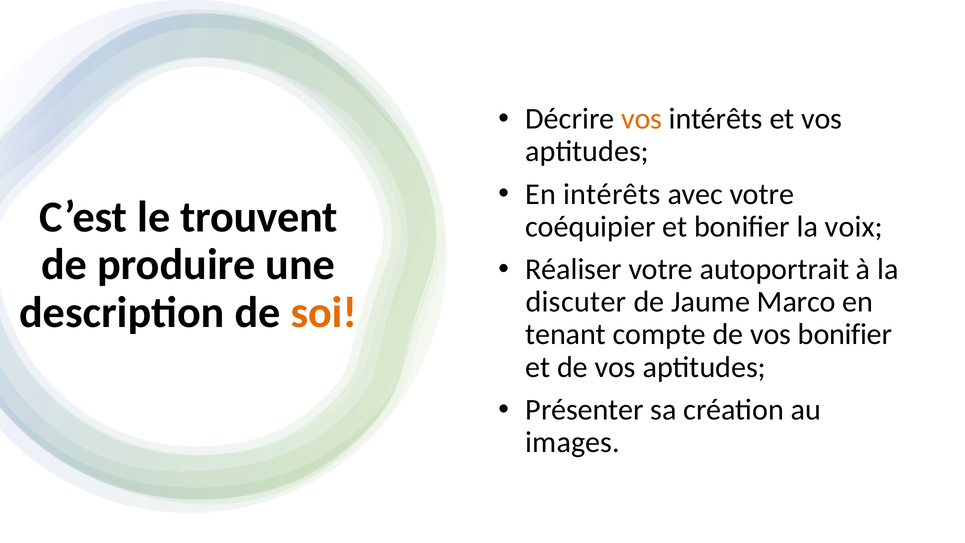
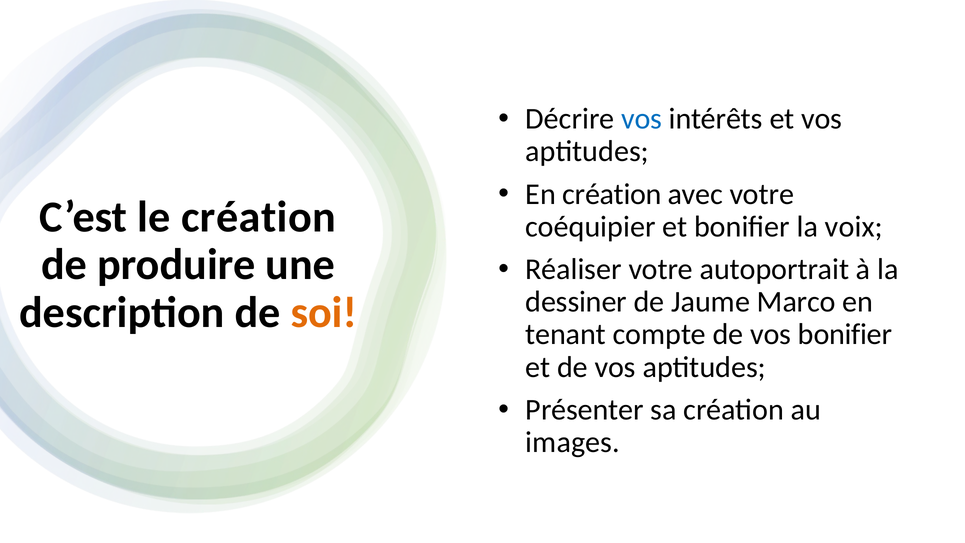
vos colour: orange -> blue (642, 119)
En intérêts: intérêts -> création (612, 194)
le trouvent: trouvent -> création (258, 217)
discuter: discuter -> dessiner (576, 302)
